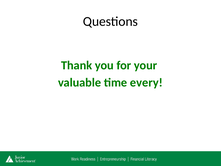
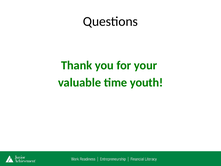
every: every -> youth (146, 82)
